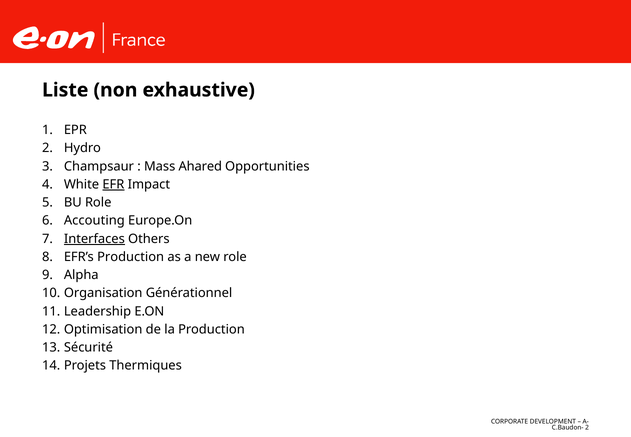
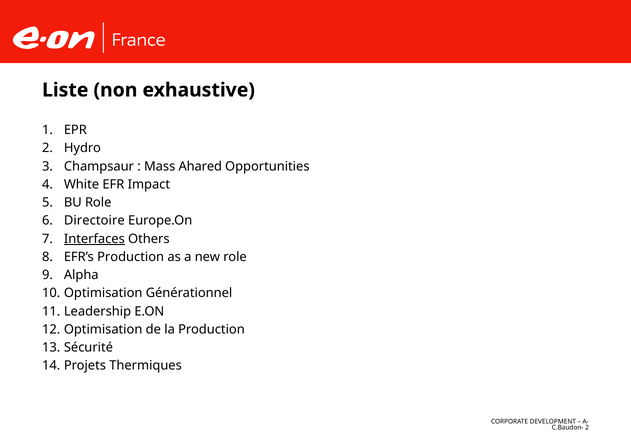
EFR underline: present -> none (113, 184)
Accouting: Accouting -> Directoire (94, 221)
Organisation: Organisation -> Optimisation (103, 293)
